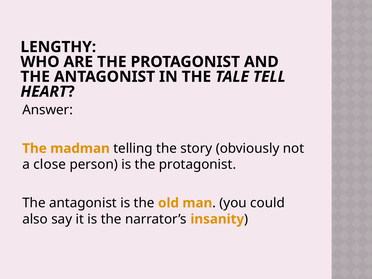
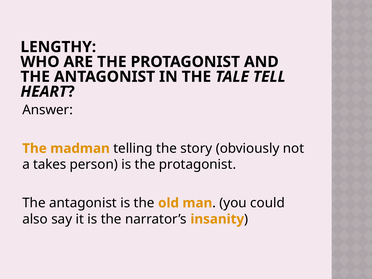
close: close -> takes (50, 165)
